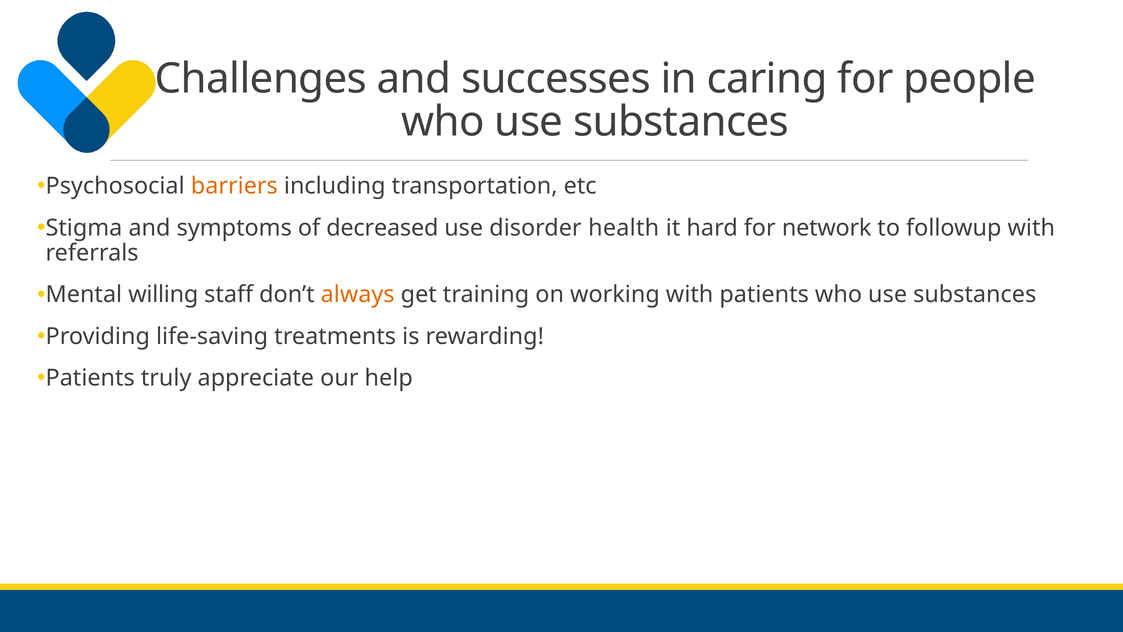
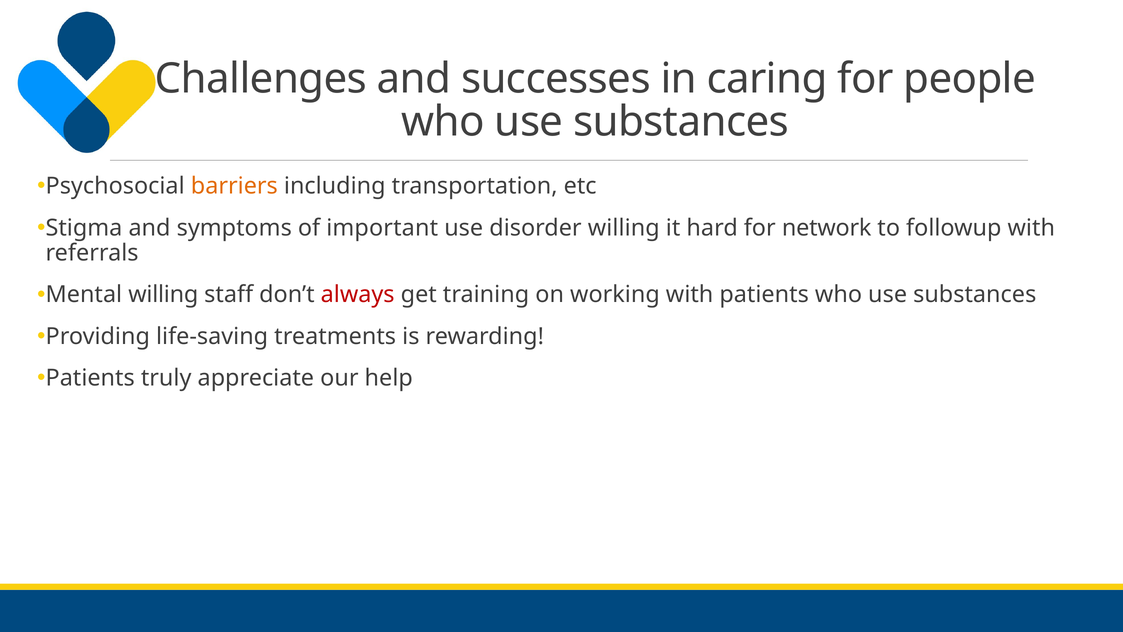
decreased: decreased -> important (382, 228)
disorder health: health -> willing (624, 228)
always colour: orange -> red (358, 295)
